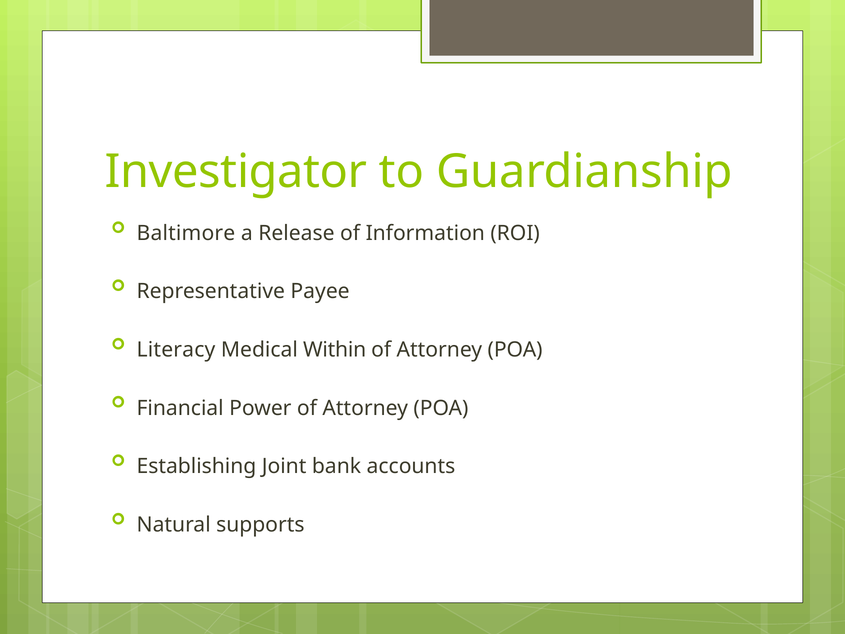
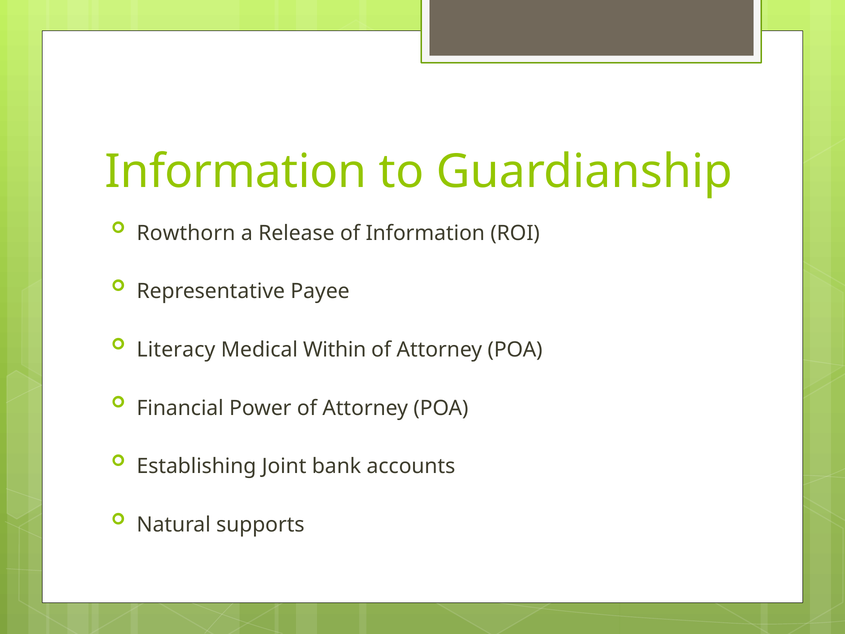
Investigator: Investigator -> Information (236, 171)
Baltimore: Baltimore -> Rowthorn (186, 233)
